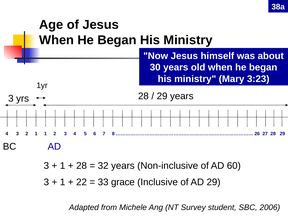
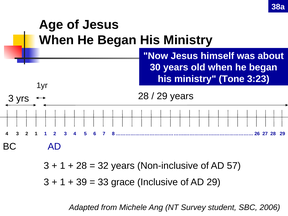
Mary: Mary -> Tone (232, 79)
60: 60 -> 57 (234, 166)
22: 22 -> 39 (82, 182)
